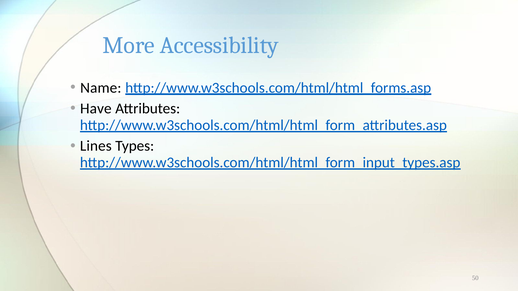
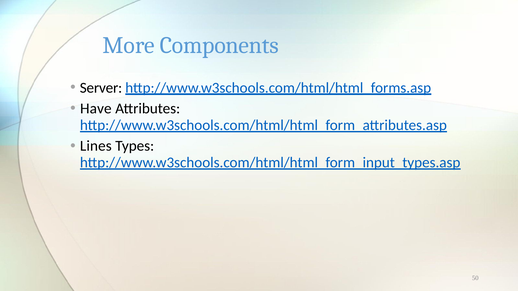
Accessibility: Accessibility -> Components (219, 45)
Name: Name -> Server (101, 88)
